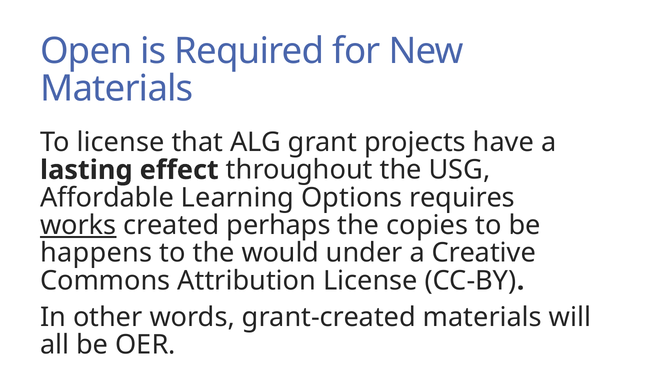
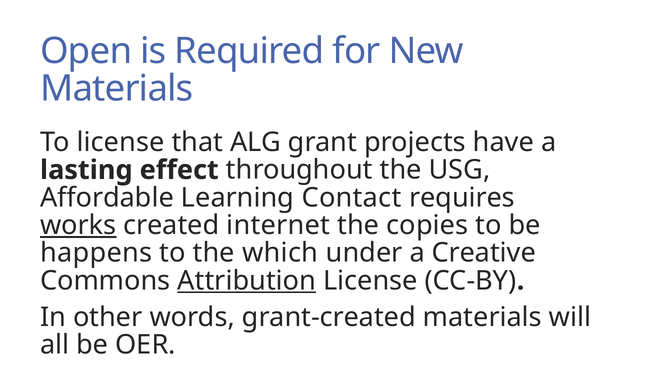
Options: Options -> Contact (352, 198)
perhaps: perhaps -> internet (278, 226)
would: would -> which (280, 253)
Attribution underline: none -> present (247, 281)
